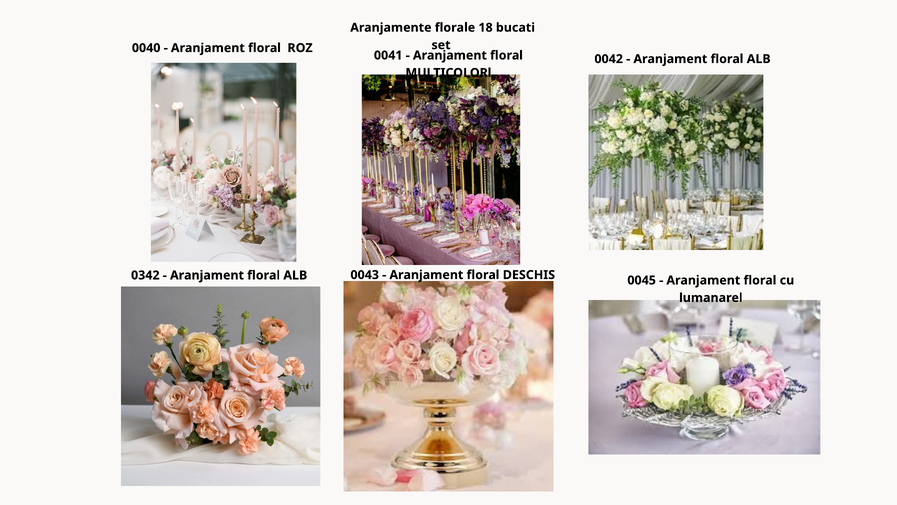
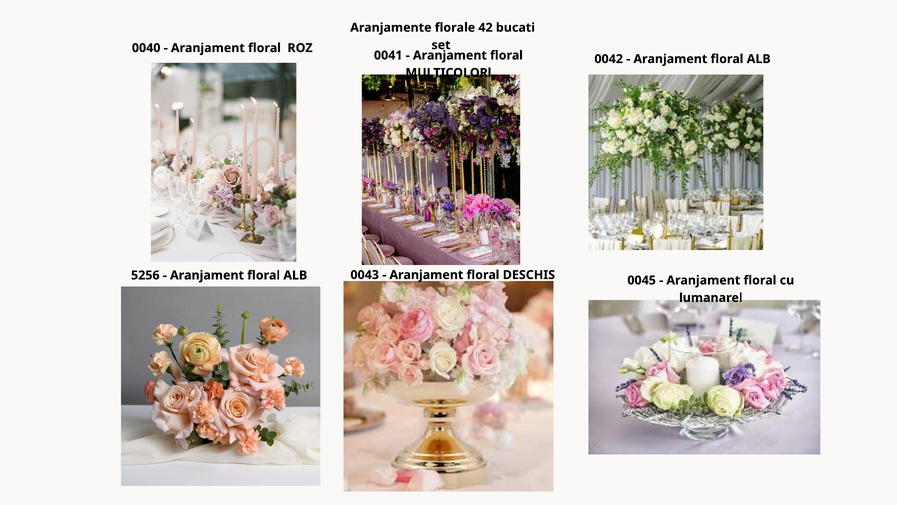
18: 18 -> 42 (486, 28)
0342: 0342 -> 5256 (145, 275)
